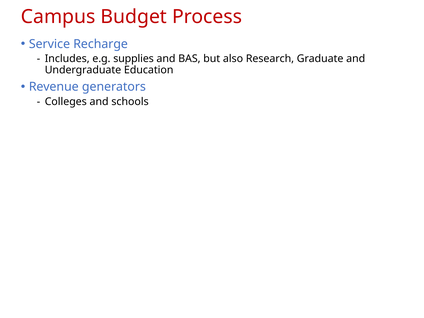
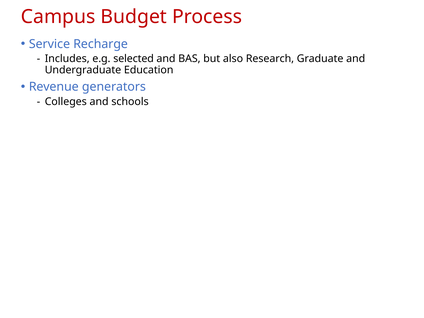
supplies: supplies -> selected (134, 59)
